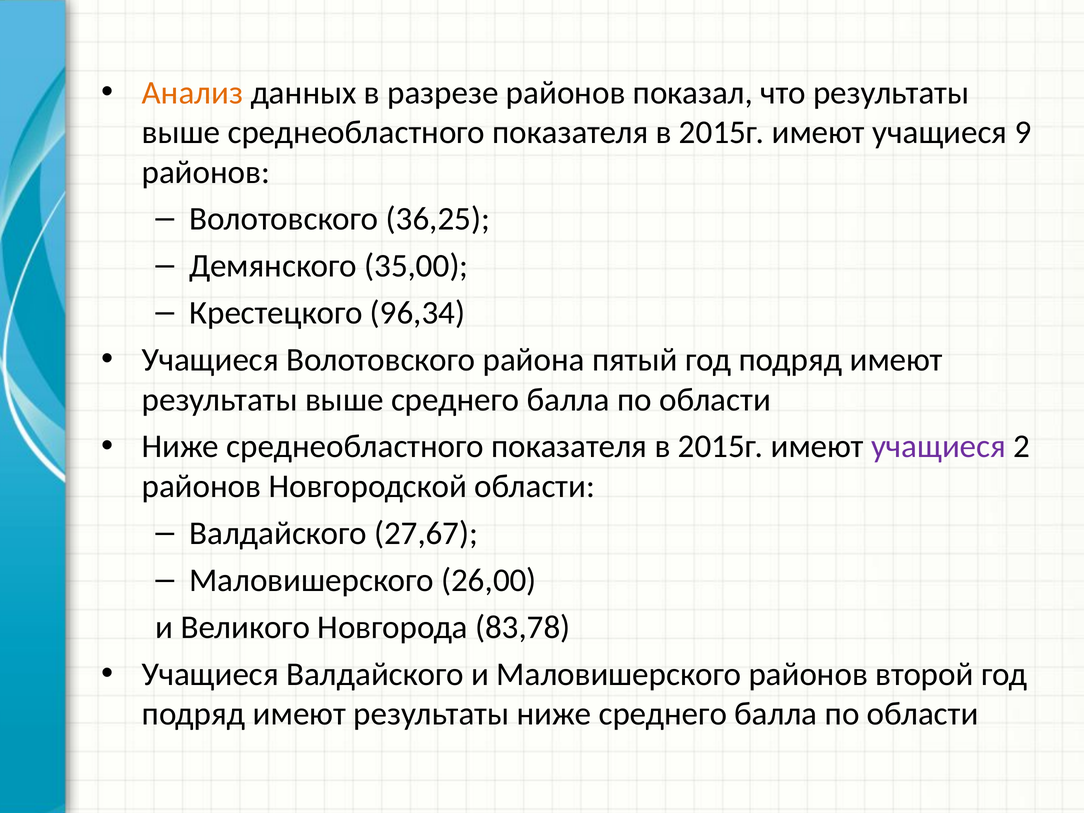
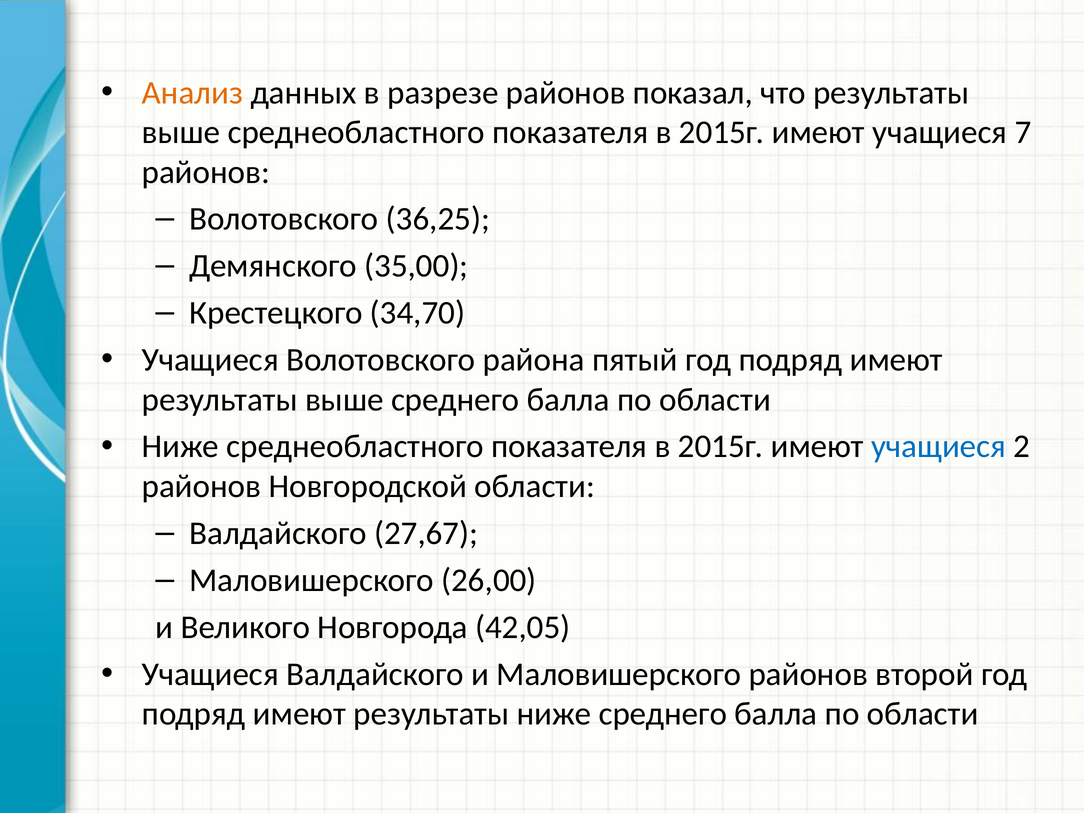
9: 9 -> 7 (1023, 132)
96,34: 96,34 -> 34,70 (418, 313)
учащиеся colour: purple -> blue (939, 447)
83,78: 83,78 -> 42,05 (523, 627)
